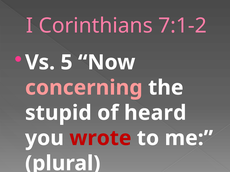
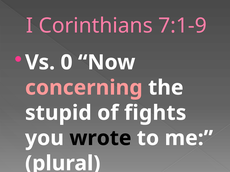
7:1-2: 7:1-2 -> 7:1-9 (183, 26)
5: 5 -> 0 (67, 63)
heard: heard -> fights (155, 113)
wrote colour: red -> black (100, 139)
